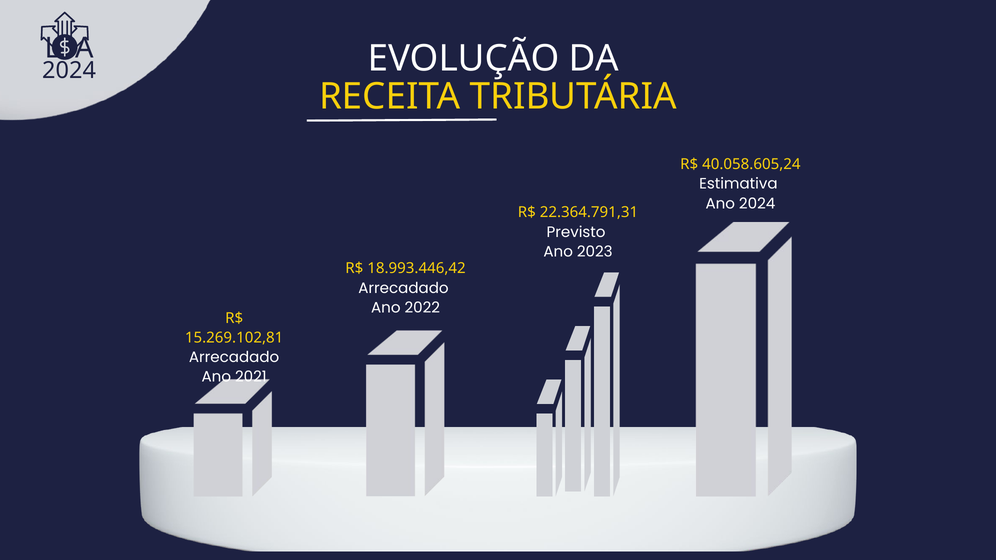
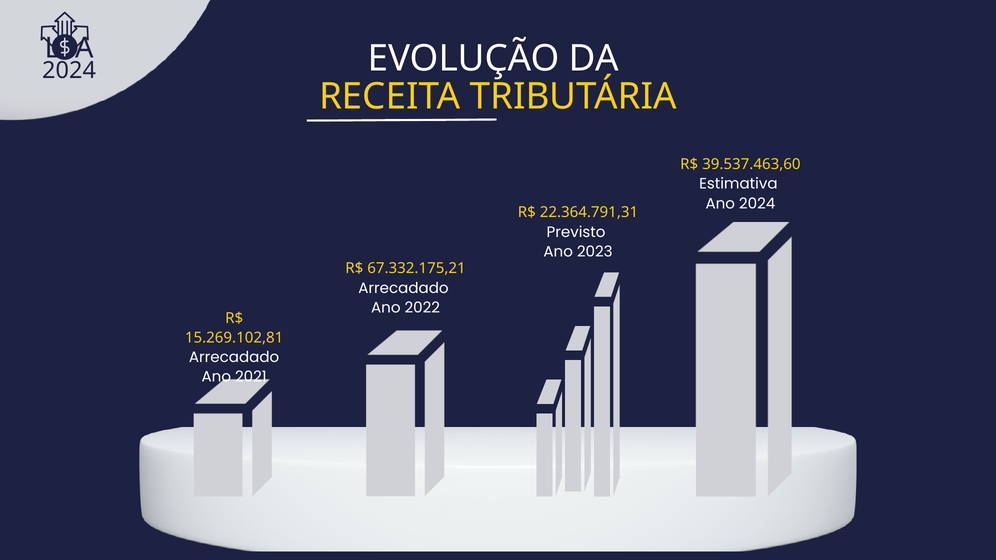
40.058.605,24: 40.058.605,24 -> 39.537.463,60 (751, 165)
18.993.446,42: 18.993.446,42 -> 67.332.175,21 (416, 269)
